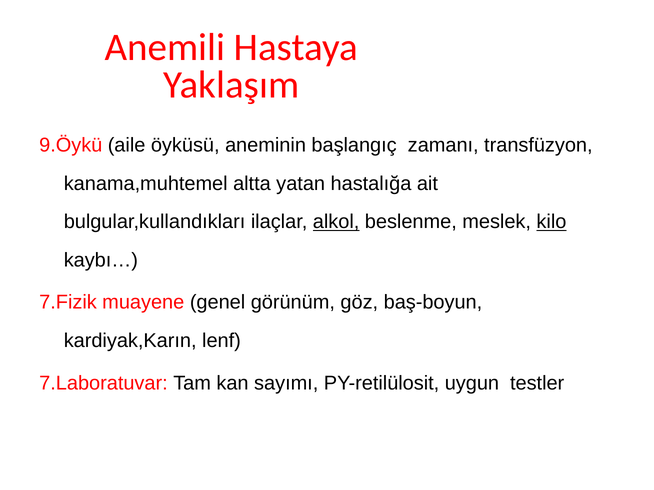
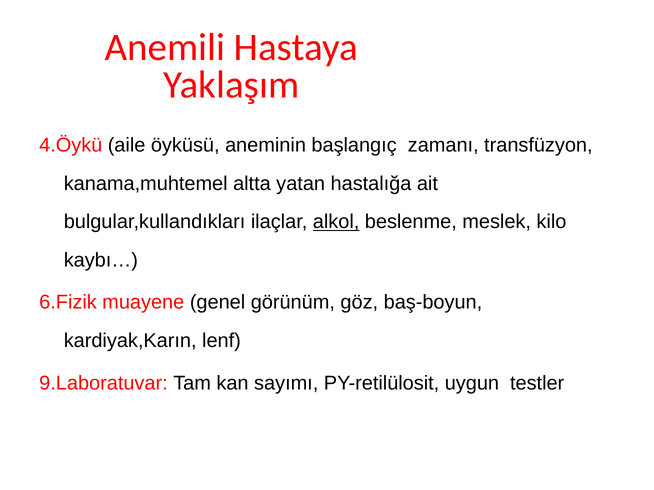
9.Öykü: 9.Öykü -> 4.Öykü (71, 145)
kilo underline: present -> none (551, 222)
7.Fizik: 7.Fizik -> 6.Fizik (68, 303)
7.Laboratuvar: 7.Laboratuvar -> 9.Laboratuvar (103, 383)
